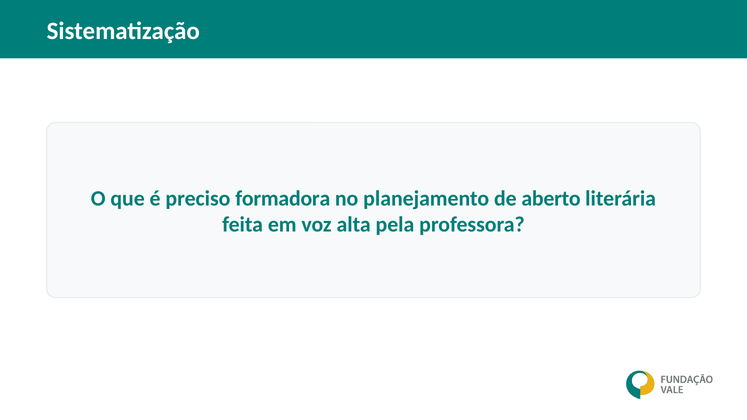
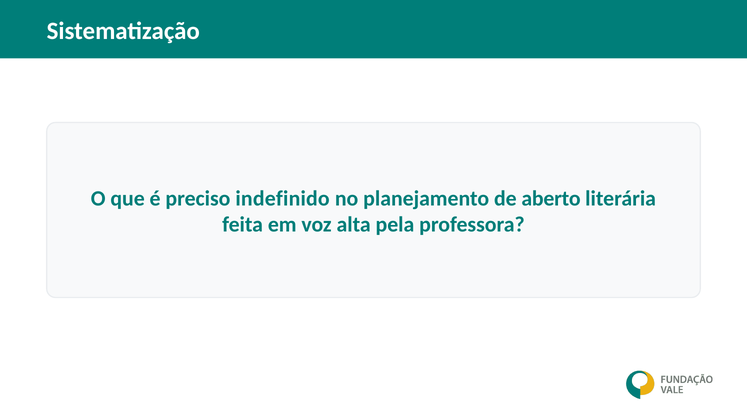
formadora: formadora -> indefinido (283, 199)
